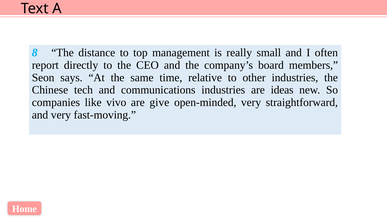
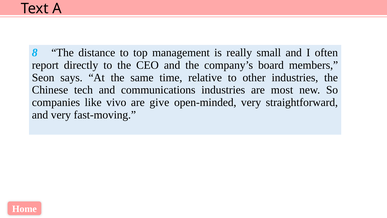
ideas: ideas -> most (282, 90)
